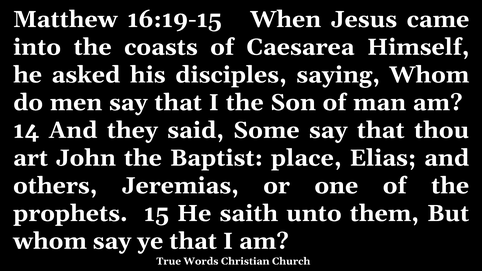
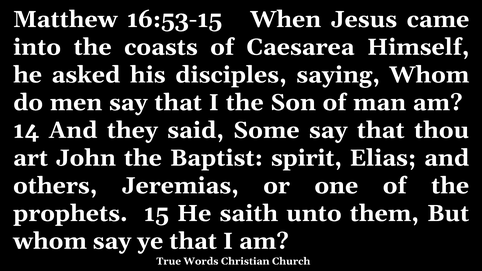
16:19-15: 16:19-15 -> 16:53-15 (175, 19)
place: place -> spirit (306, 158)
